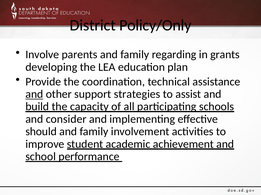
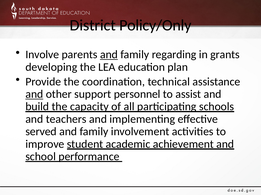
and underline: none -> present (109, 55)
strategies: strategies -> personnel (137, 94)
consider: consider -> teachers (66, 120)
should: should -> served (41, 132)
